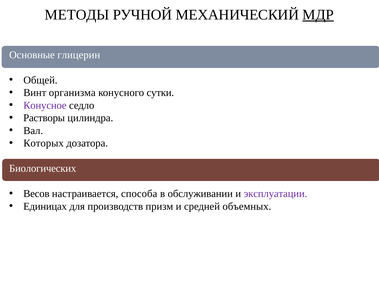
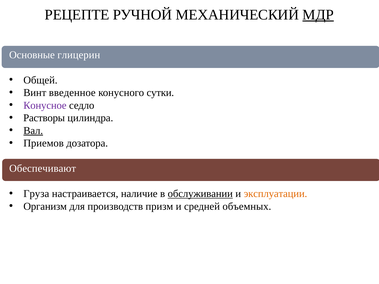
МЕТОДЫ: МЕТОДЫ -> РЕЦЕПТЕ (77, 15)
организма: организма -> введенное (72, 93)
Вал underline: none -> present (33, 131)
Которых: Которых -> Приемов (44, 143)
Биологических: Биологических -> Обеспечивают (43, 169)
Весов: Весов -> Груза (36, 194)
способа: способа -> наличие (139, 194)
обслуживании underline: none -> present (200, 194)
эксплуатации colour: purple -> orange (275, 194)
Единицах: Единицах -> Организм (45, 206)
